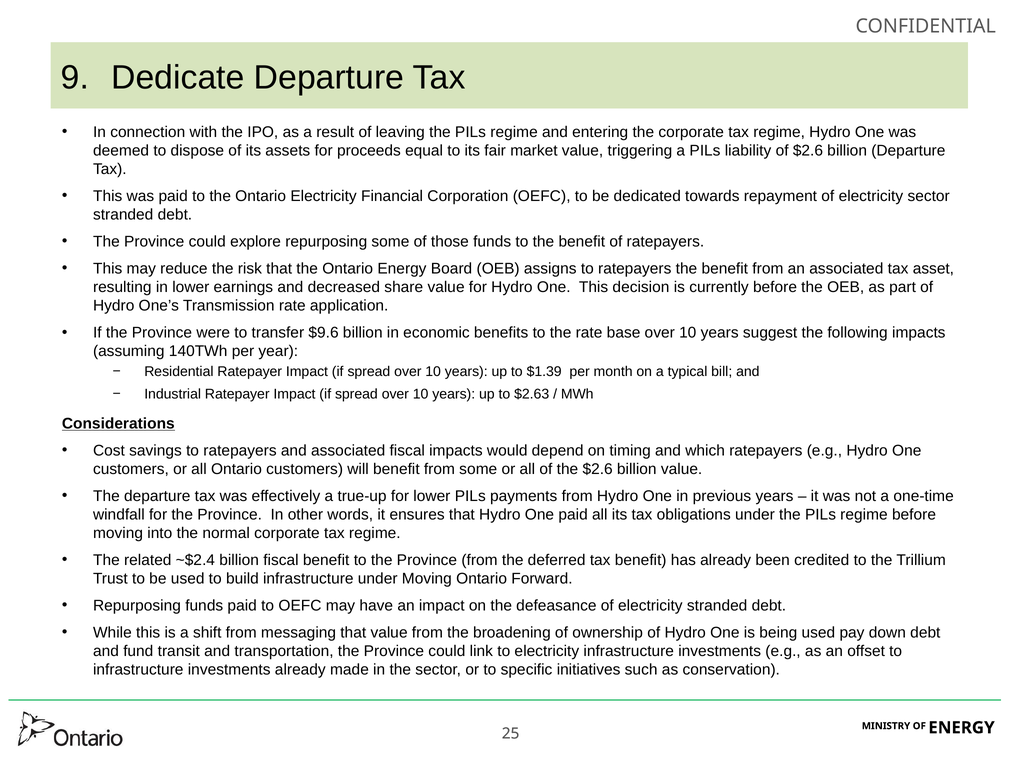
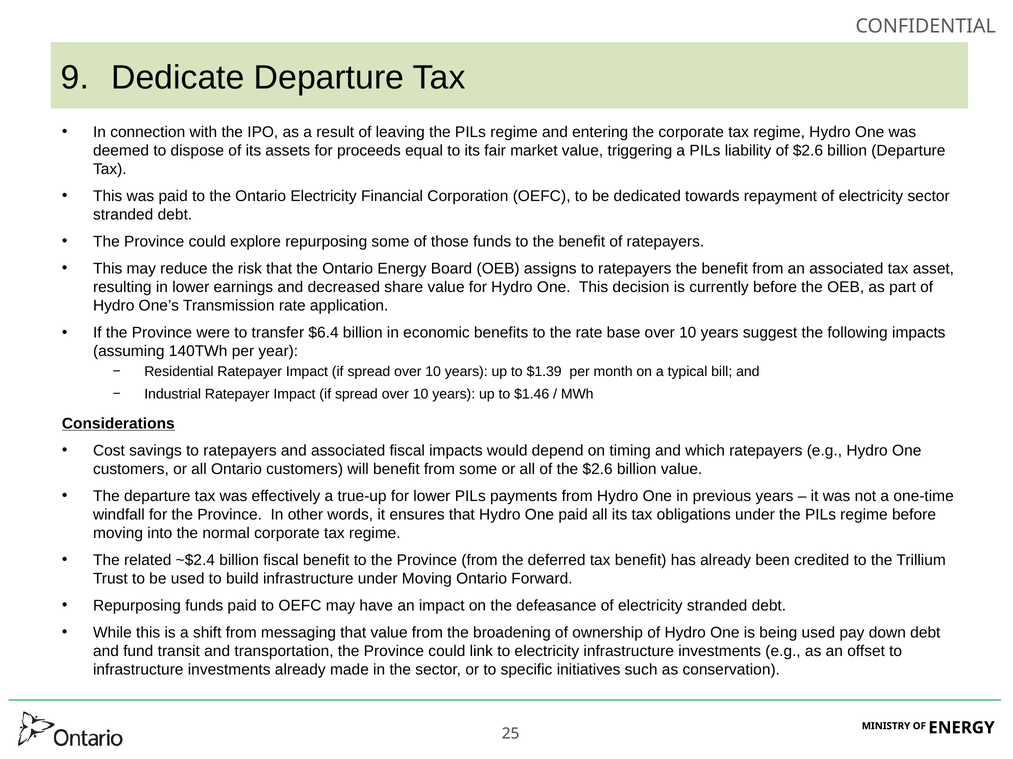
$9.6: $9.6 -> $6.4 (324, 333)
$2.63: $2.63 -> $1.46 (532, 395)
